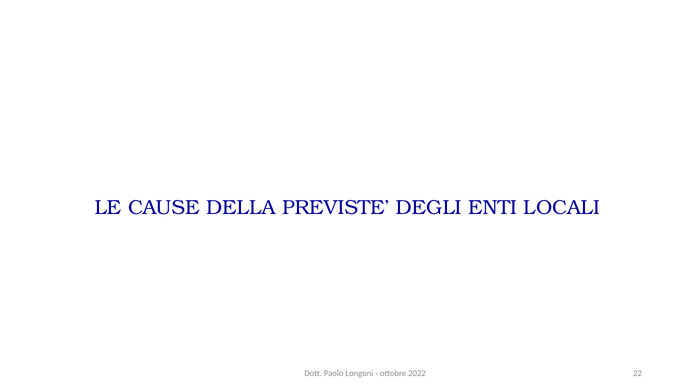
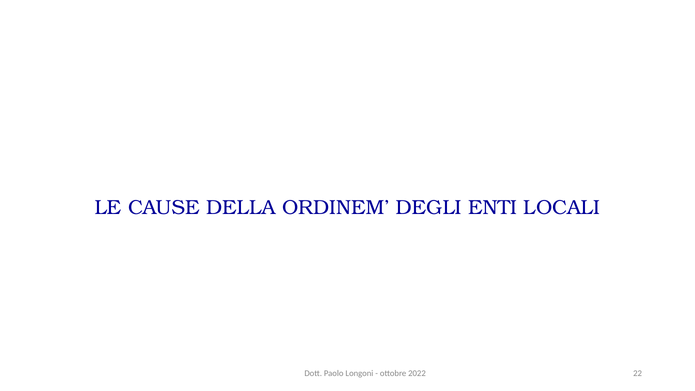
PREVISTE: PREVISTE -> ORDINEM (336, 207)
